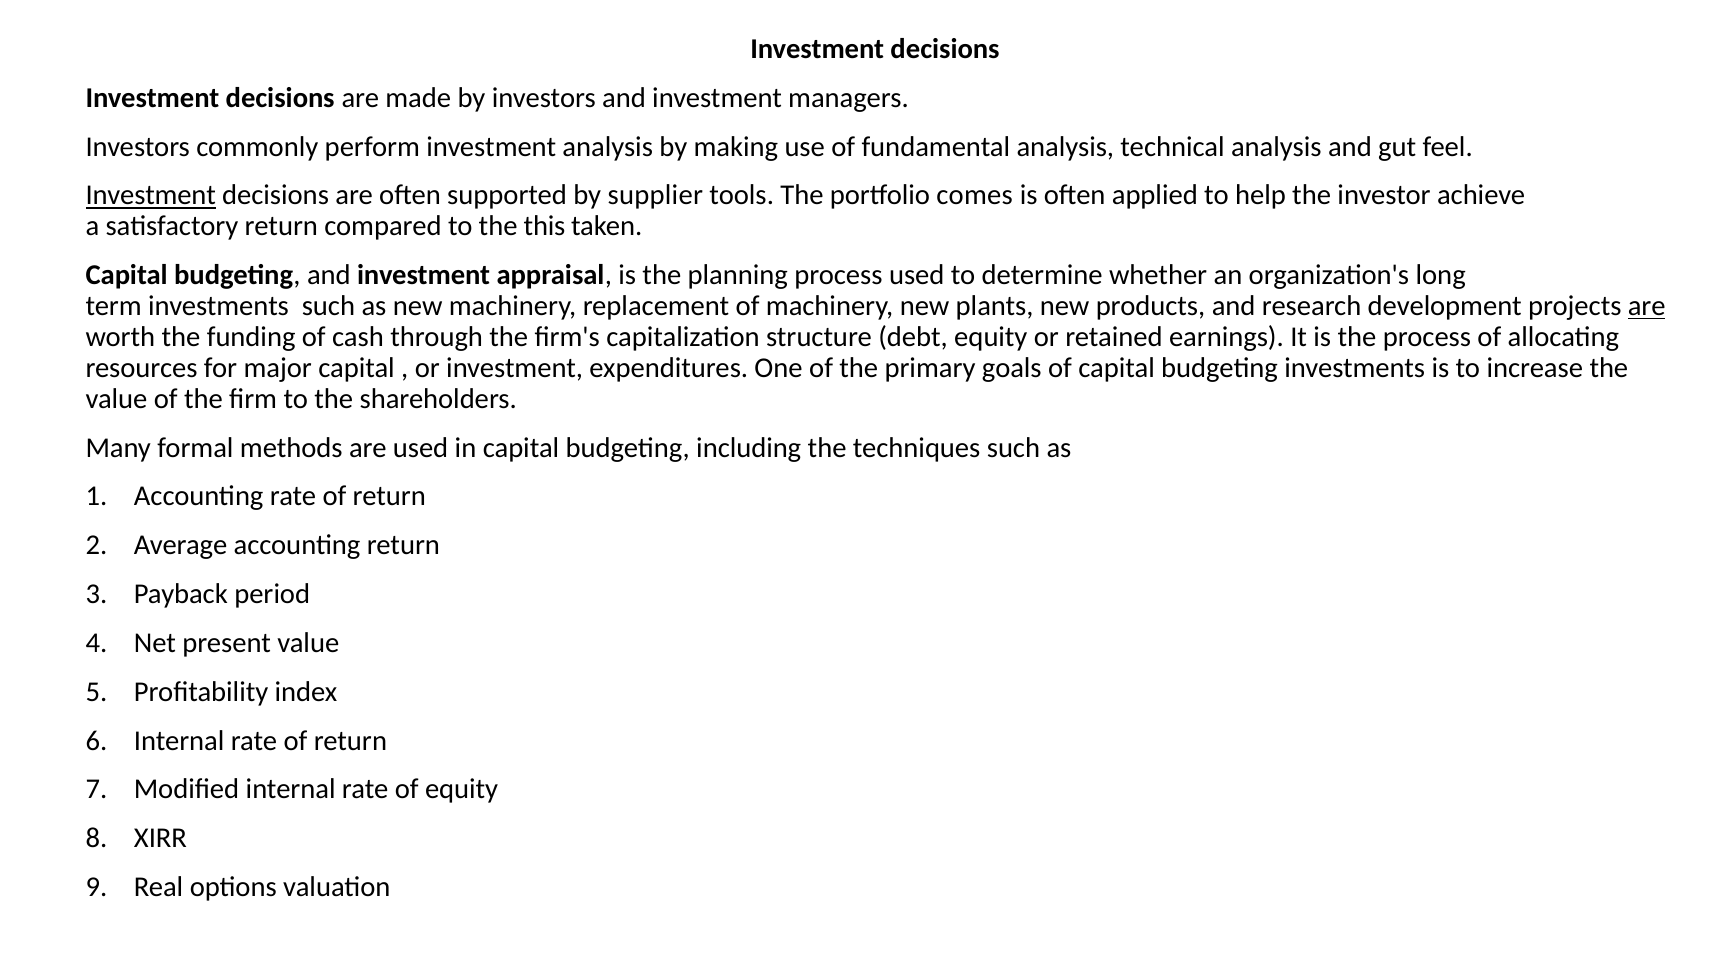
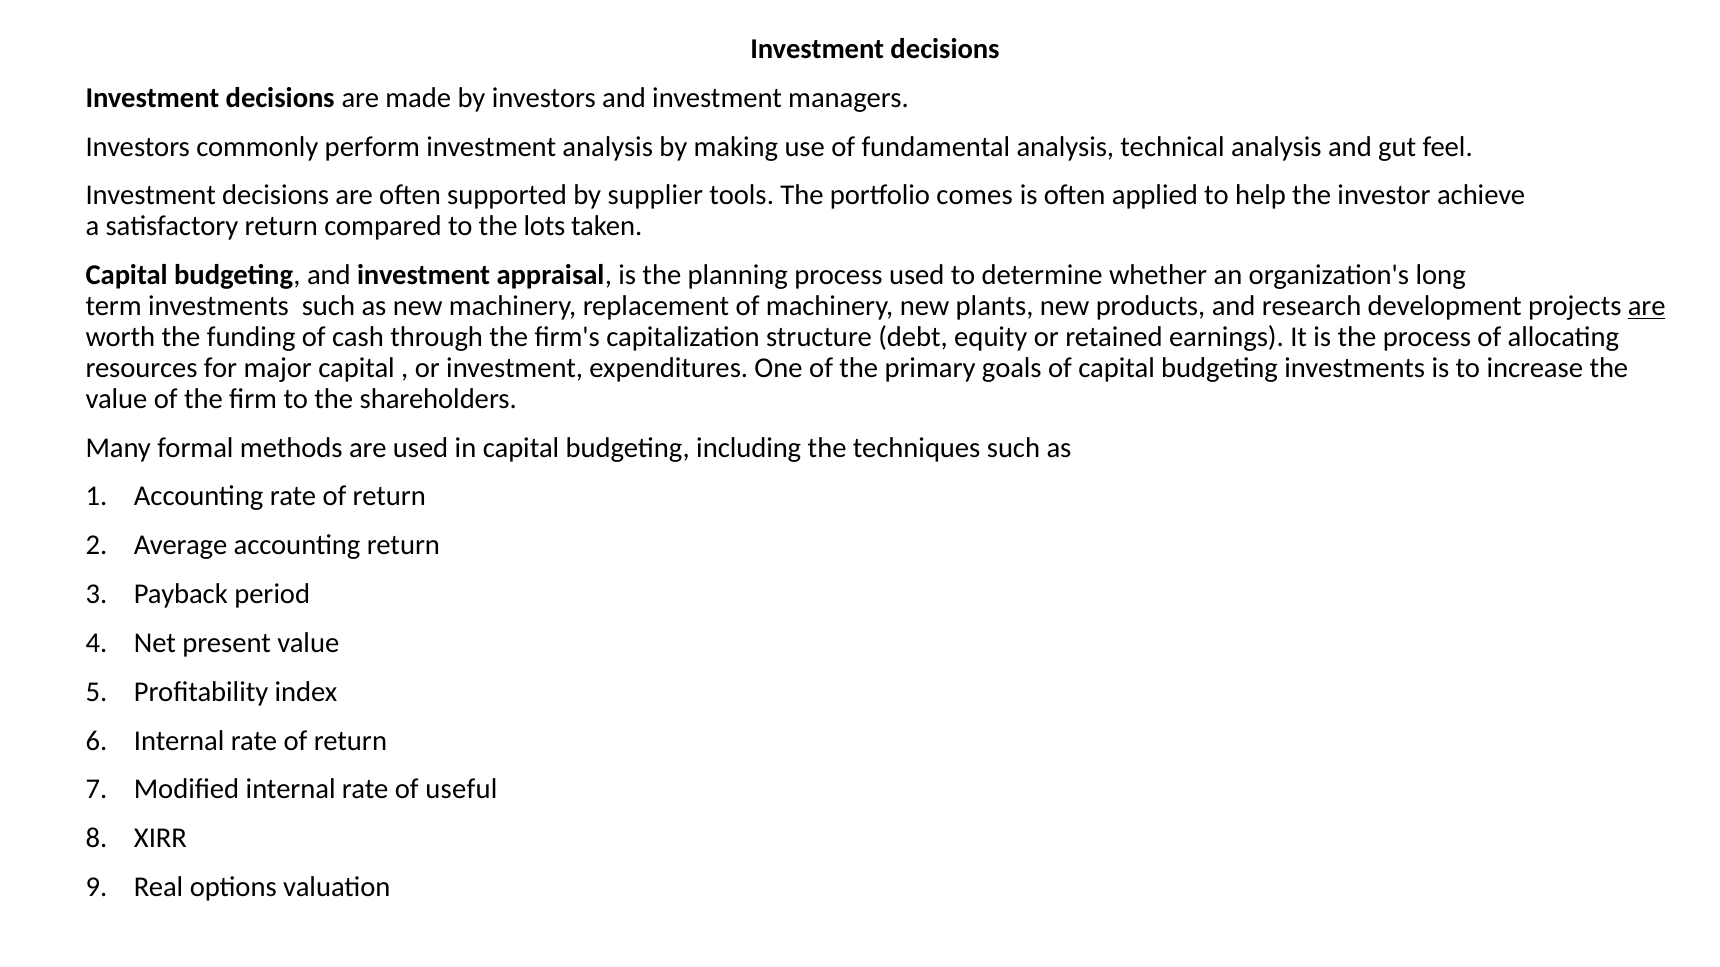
Investment underline: present -> none (151, 196)
this: this -> lots (544, 227)
of equity: equity -> useful (461, 790)
